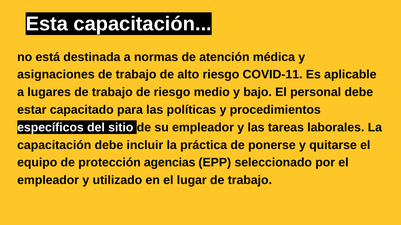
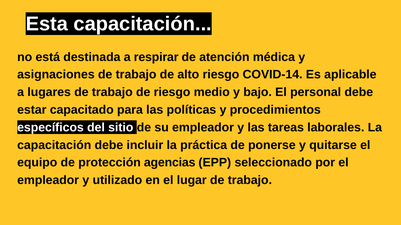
normas: normas -> respirar (156, 57)
COVID-11: COVID-11 -> COVID-14 (273, 75)
